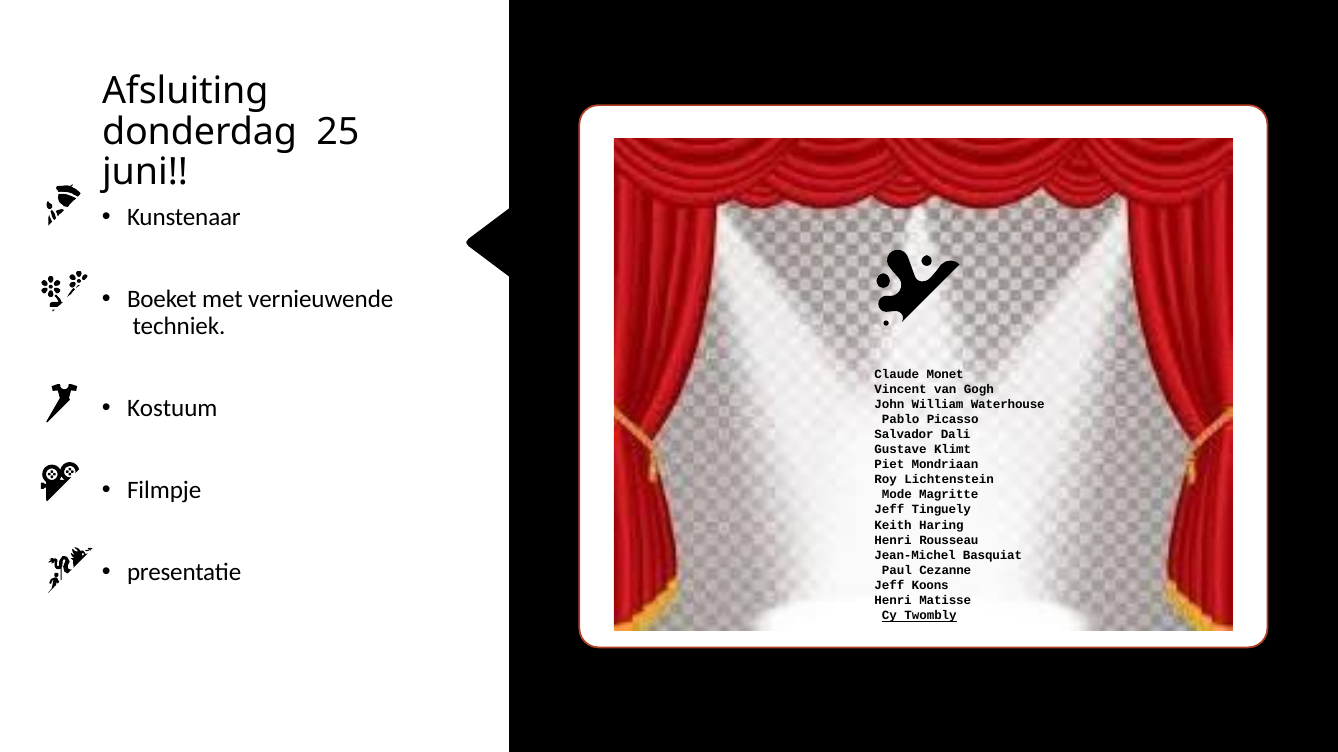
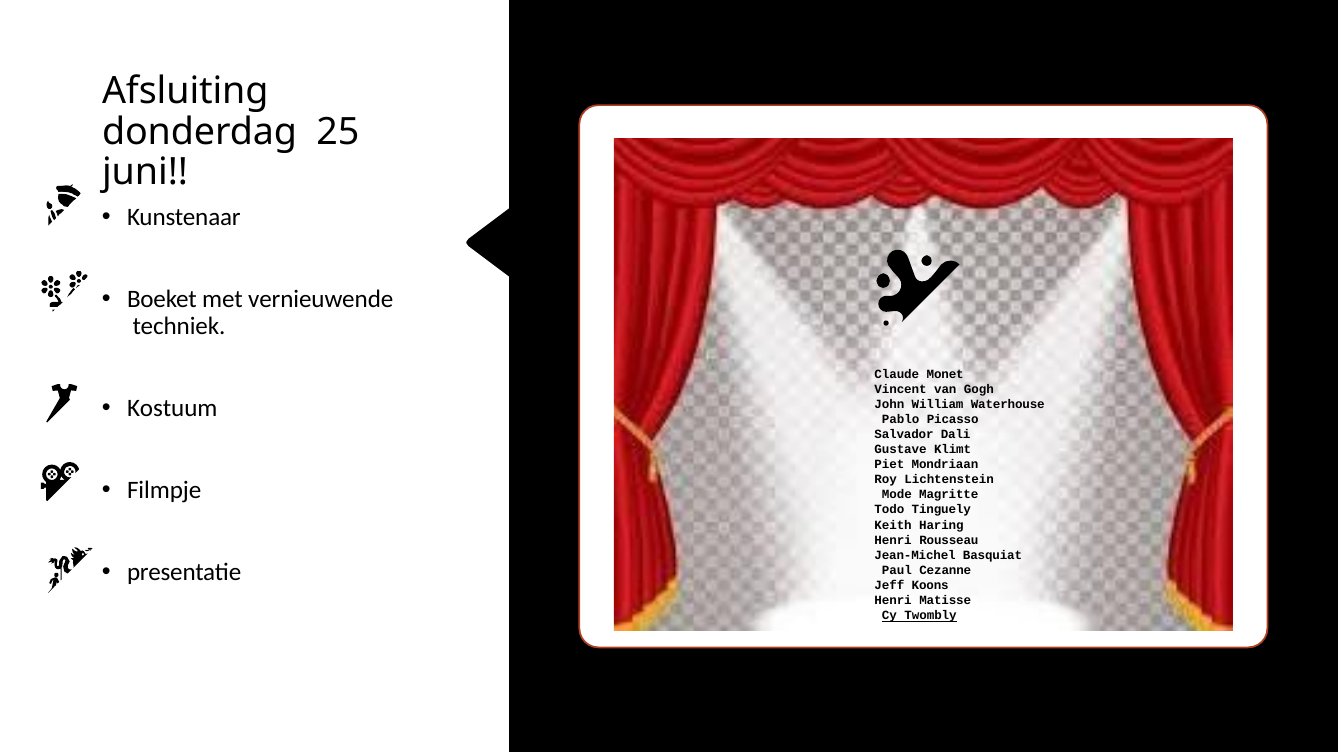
Jeff: Jeff -> Todo (889, 510)
